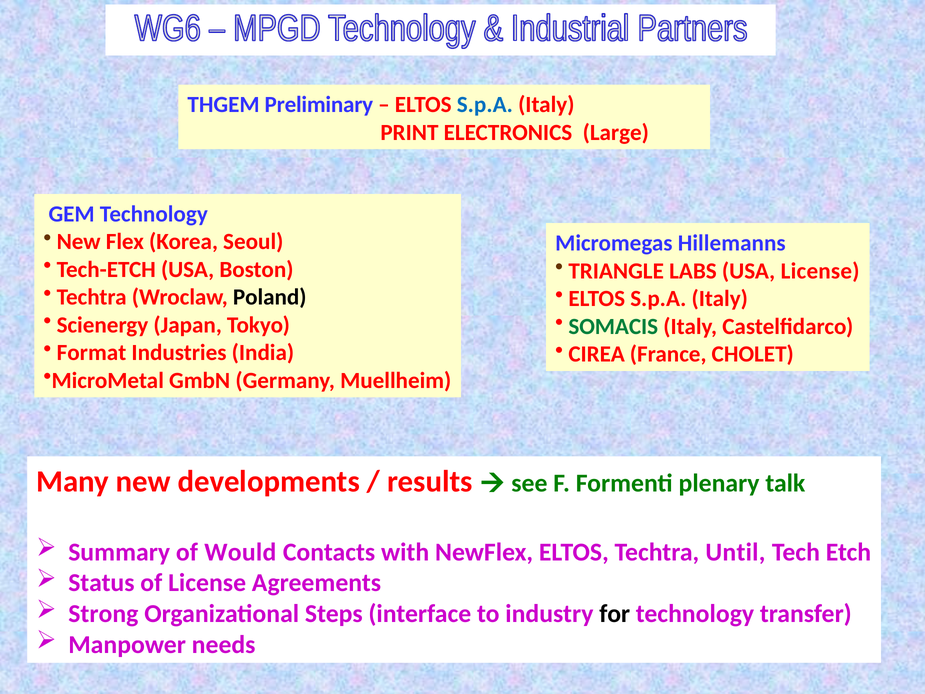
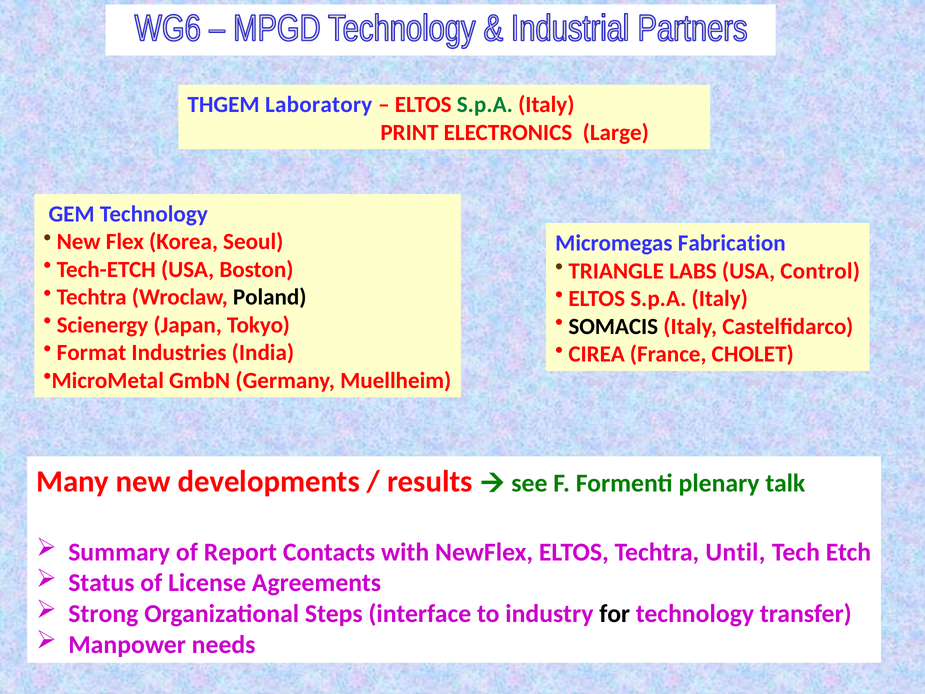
Preliminary: Preliminary -> Laboratory (319, 105)
S.p.A colour: blue -> green (485, 105)
Hillemanns: Hillemanns -> Fabrication (732, 243)
USA License: License -> Control (820, 271)
SOMACIS colour: green -> black (613, 326)
Would: Would -> Report (240, 552)
